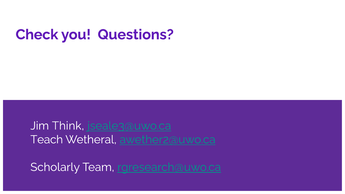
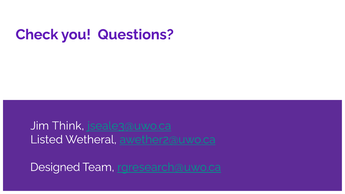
Teach: Teach -> Listed (47, 140)
Scholarly: Scholarly -> Designed (55, 167)
